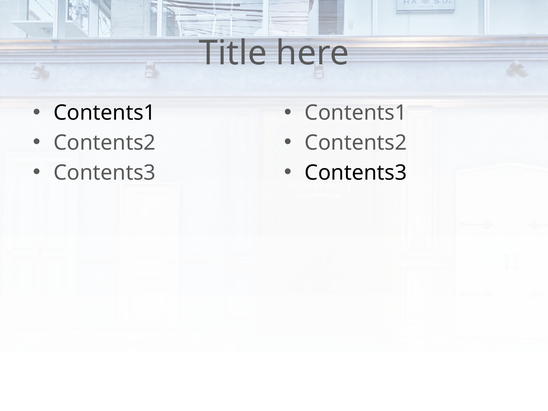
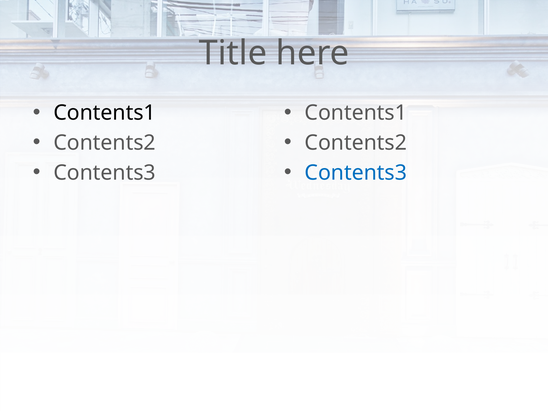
Contents3 colour: black -> blue (356, 173)
